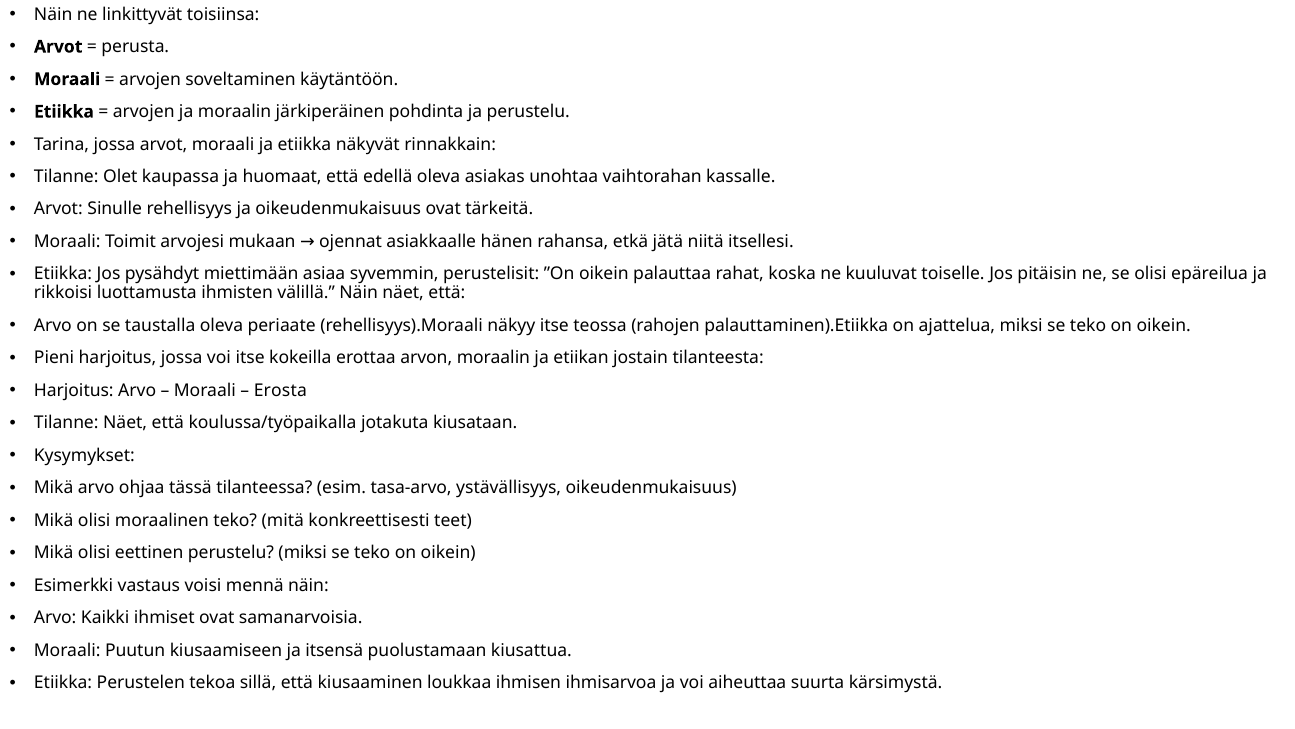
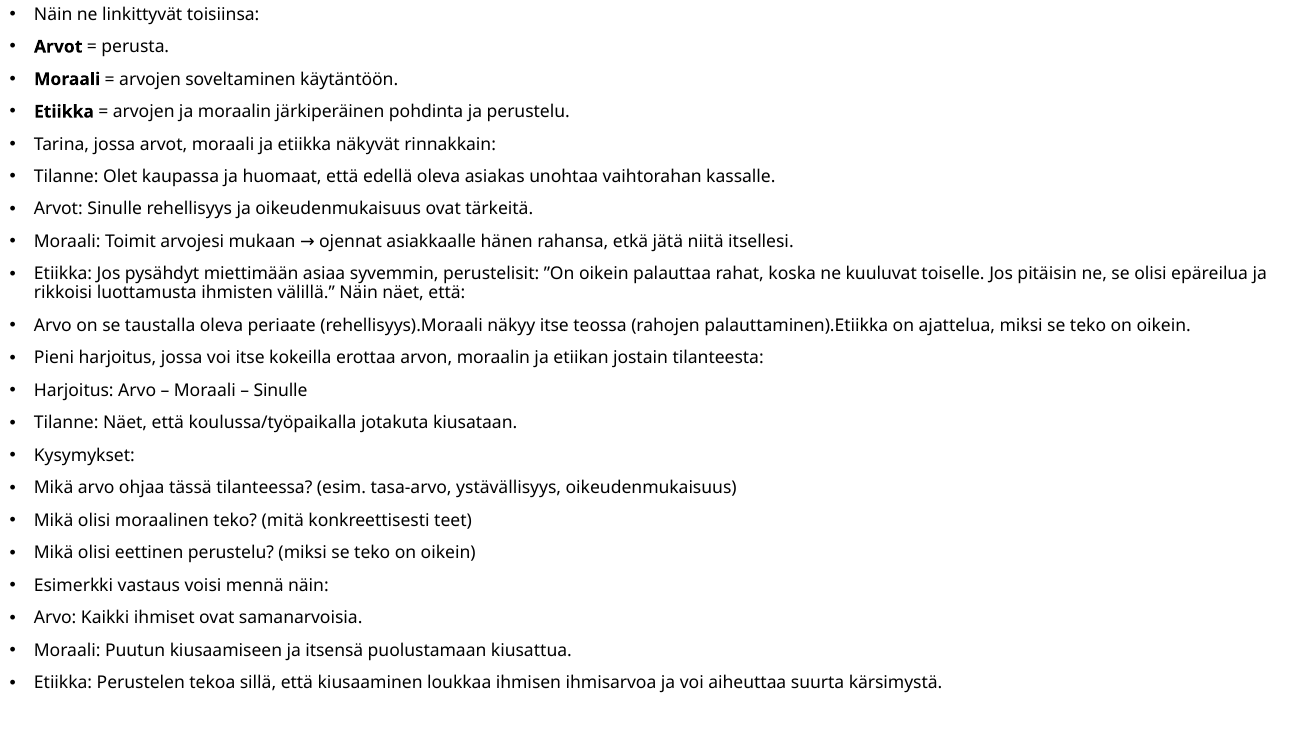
Erosta: Erosta -> Sinulle (281, 390)
